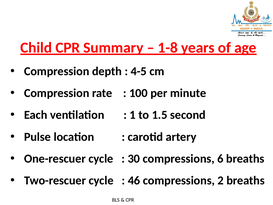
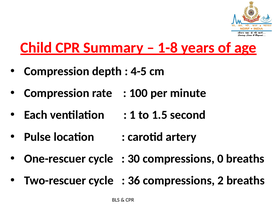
6: 6 -> 0 (220, 159)
46: 46 -> 36 (134, 180)
